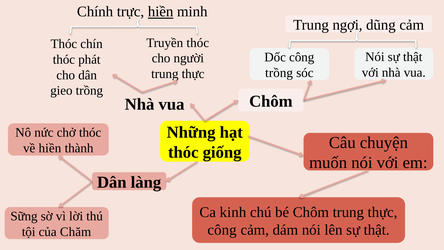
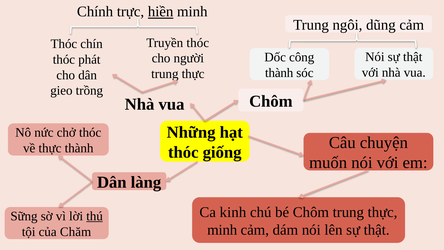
ngợi: ngợi -> ngôi (347, 25)
trồng: trồng -> thành (279, 73)
về hiền: hiền -> thực (50, 148)
thú underline: none -> present (95, 216)
công: công -> minh (222, 230)
